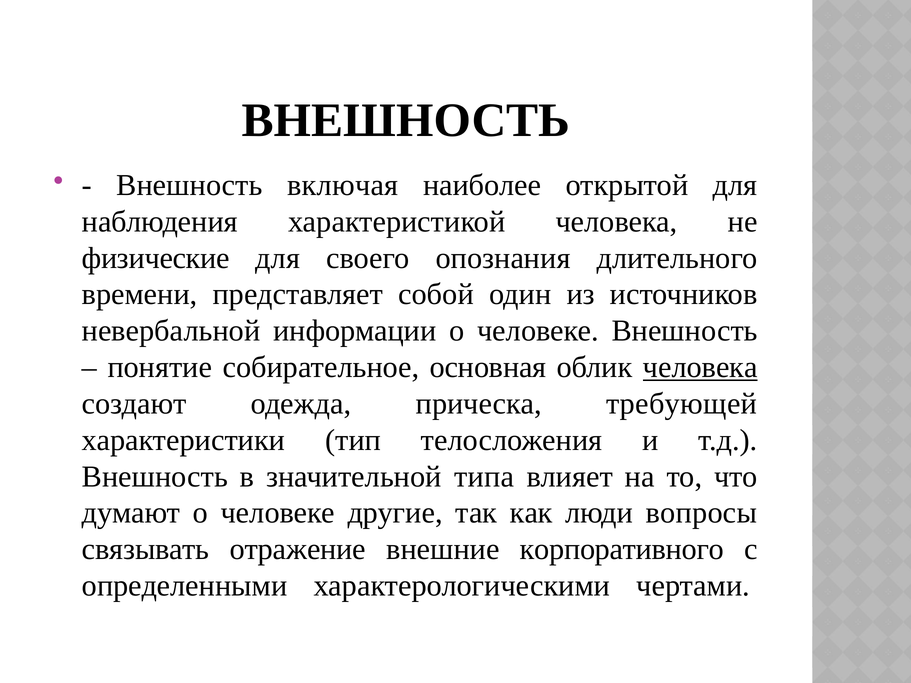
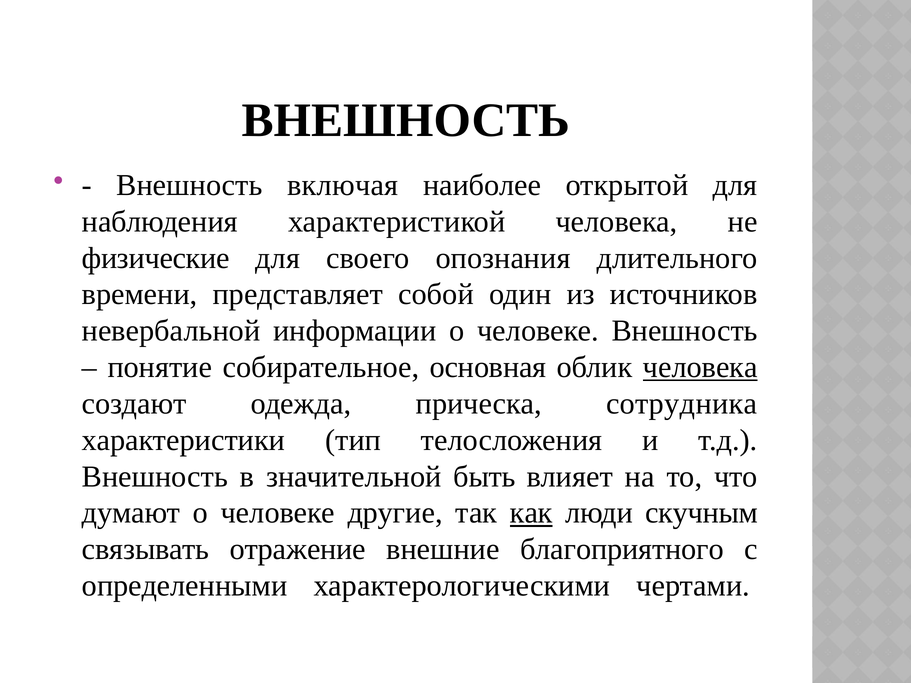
требующей: требующей -> сотрудника (682, 404)
типа: типа -> быть (484, 477)
как underline: none -> present (531, 513)
вопросы: вопросы -> скучным (702, 513)
корпоративного: корпоративного -> благоприятного (622, 550)
